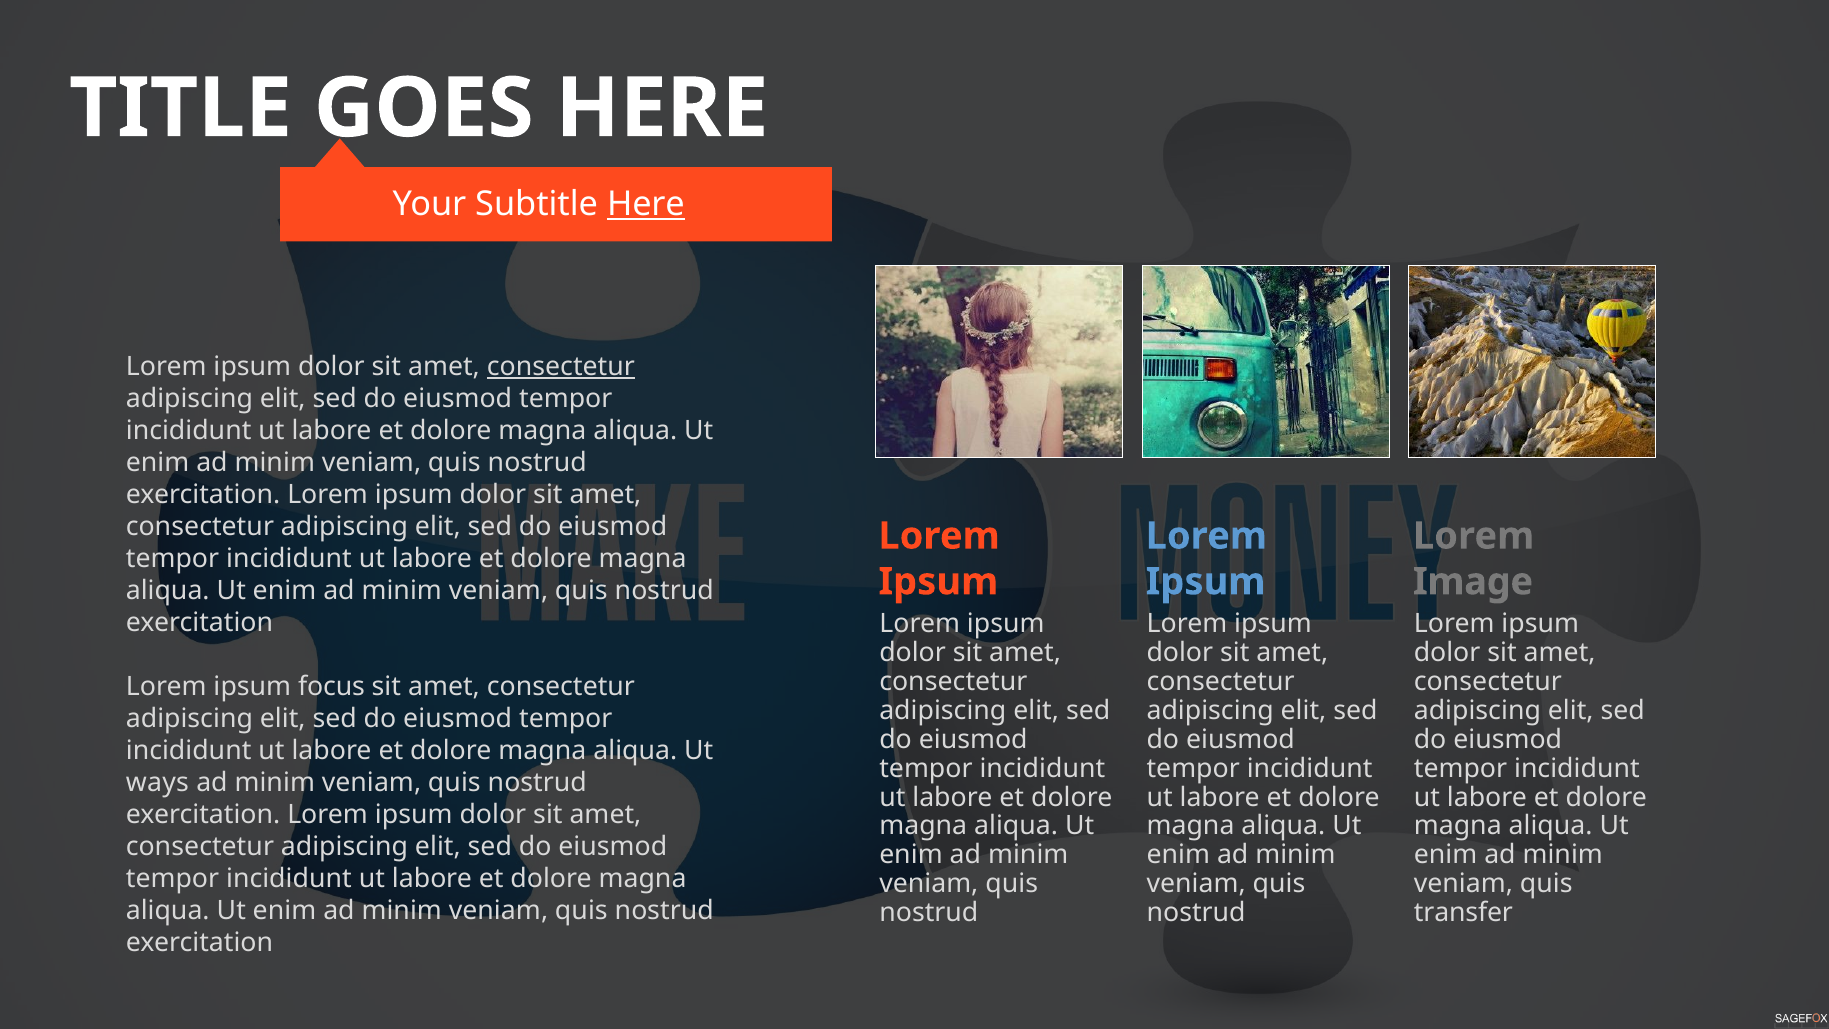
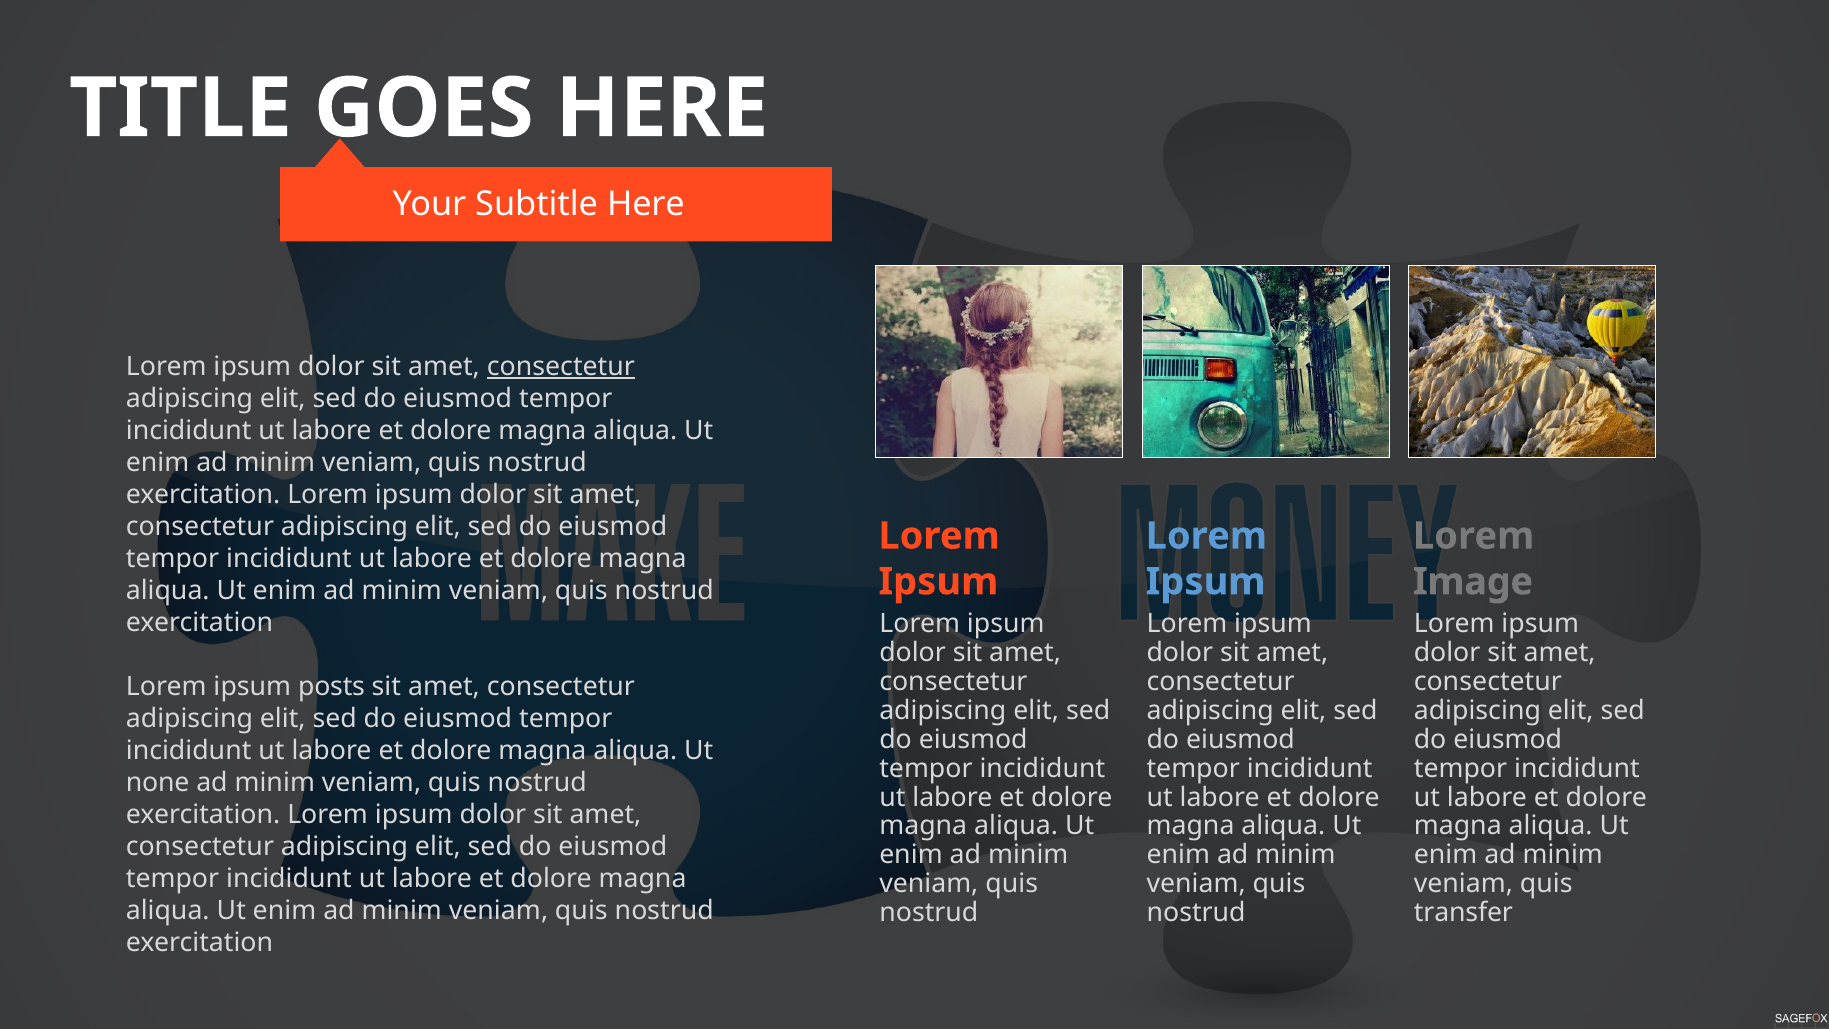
Here underline: present -> none (646, 205)
focus: focus -> posts (332, 687)
ways: ways -> none (158, 783)
